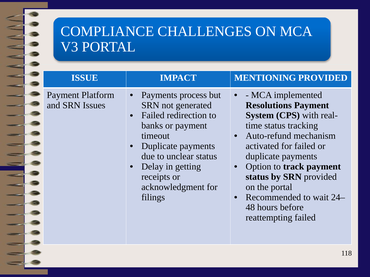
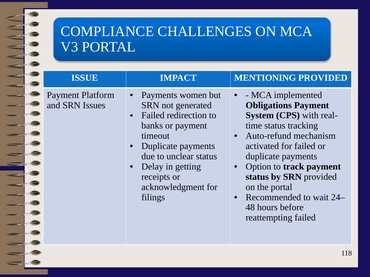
process: process -> women (193, 95)
Resolutions: Resolutions -> Obligations (269, 105)
